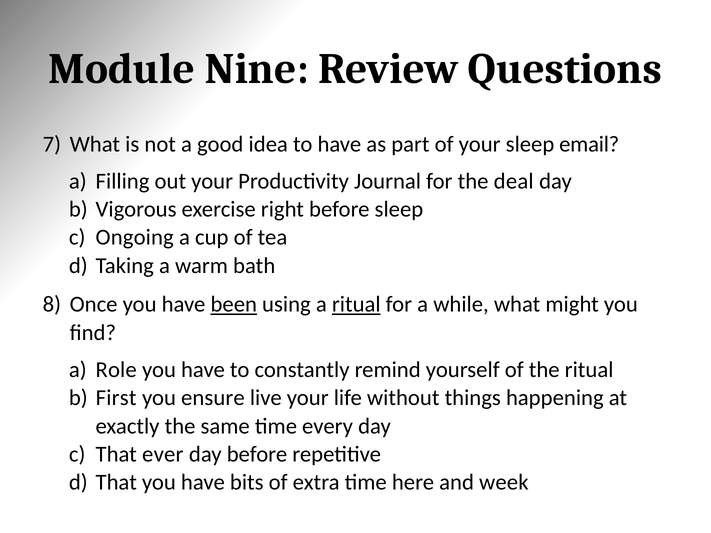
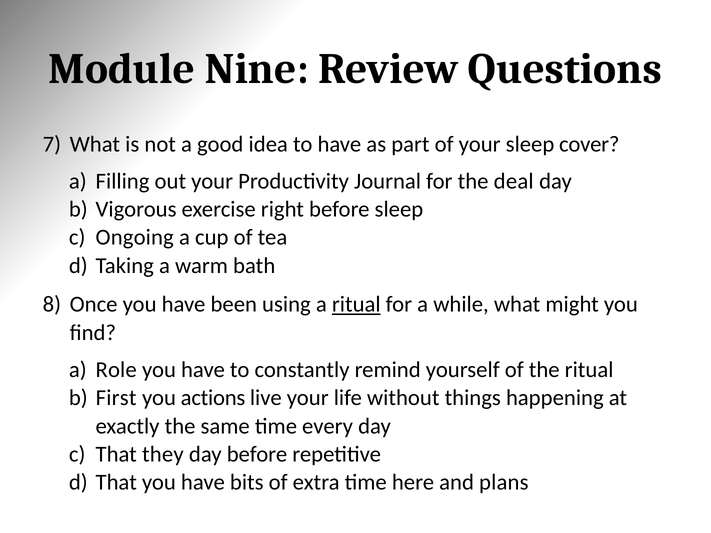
email: email -> cover (589, 144)
been underline: present -> none (234, 305)
ensure: ensure -> actions (213, 398)
ever: ever -> they (163, 454)
week: week -> plans (504, 483)
